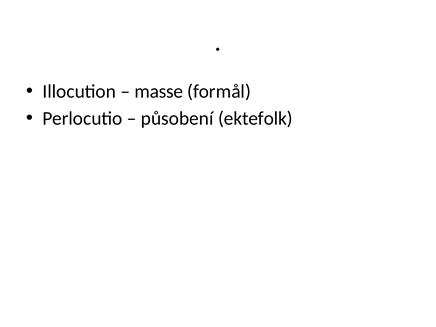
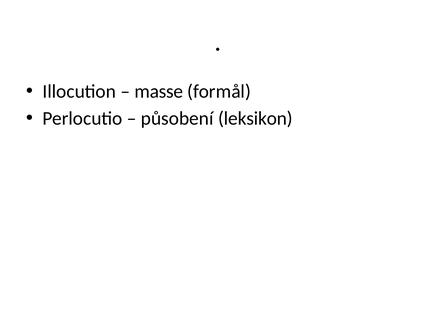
ektefolk: ektefolk -> leksikon (255, 119)
